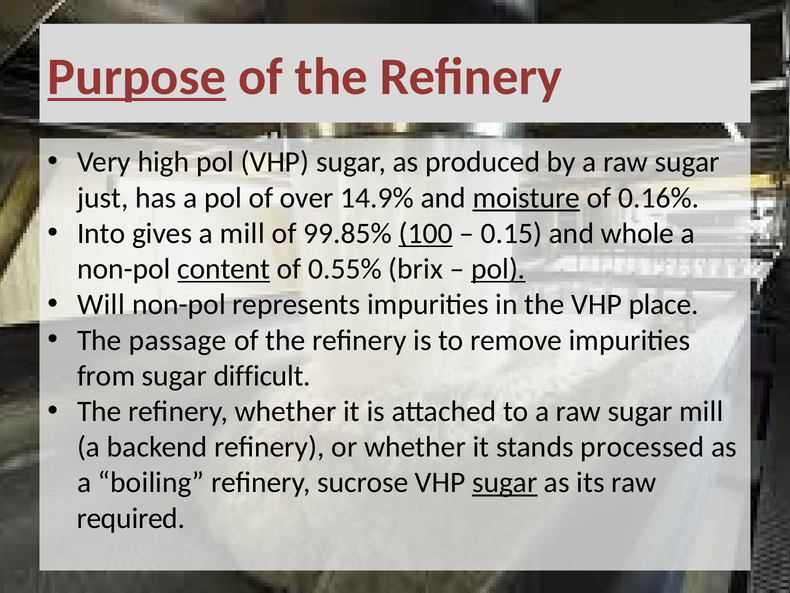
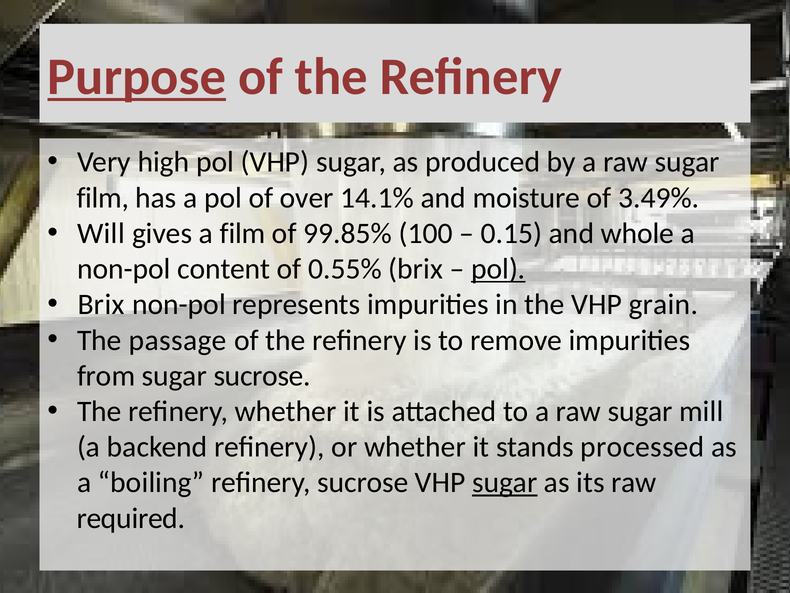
just: just -> film (103, 198)
14.9%: 14.9% -> 14.1% (377, 198)
moisture underline: present -> none (526, 198)
0.16%: 0.16% -> 3.49% (659, 198)
Into: Into -> Will (101, 233)
a mill: mill -> film (243, 233)
100 underline: present -> none (426, 233)
content underline: present -> none (224, 269)
Will: Will -> Brix (101, 304)
place: place -> grain (663, 304)
sugar difficult: difficult -> sucrose (262, 376)
